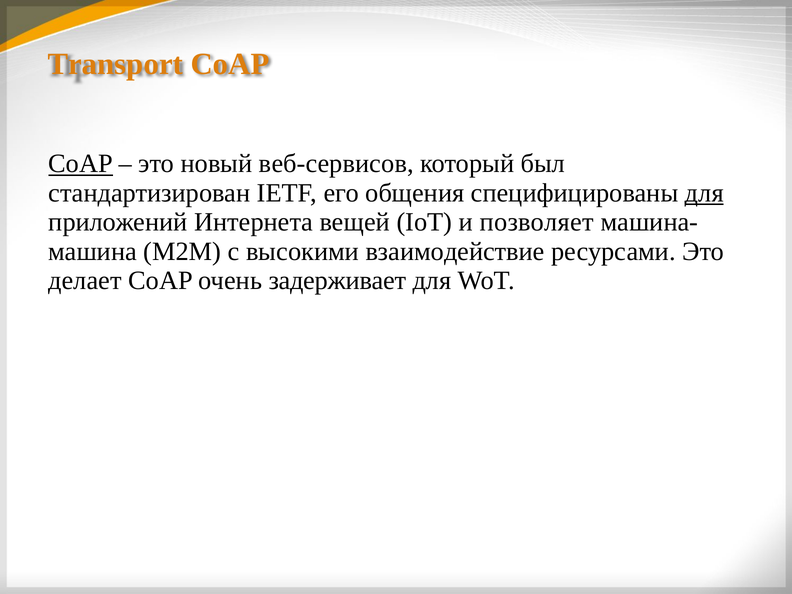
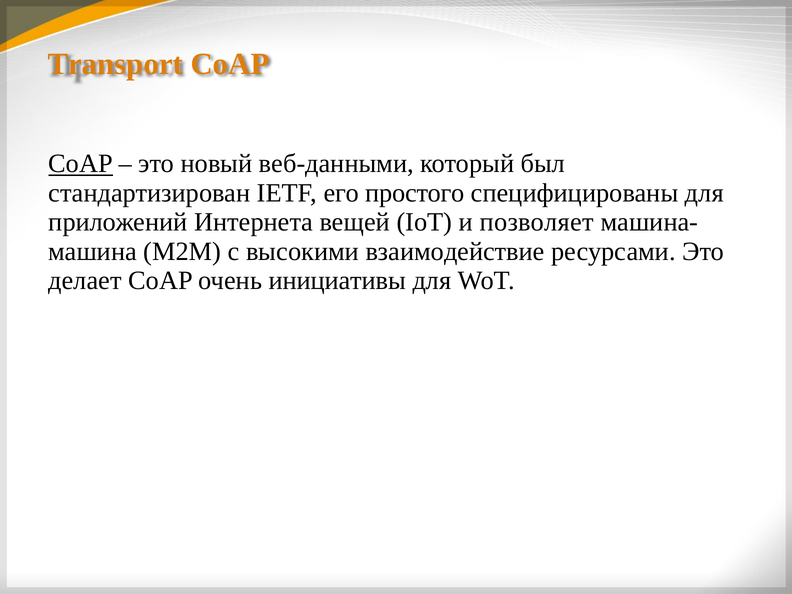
веб-сервисов: веб-сервисов -> веб-данными (336, 164)
общения: общения -> простого (415, 193)
для underline: present -> none (704, 193)
задерживает: задерживает -> инициативы (337, 281)
